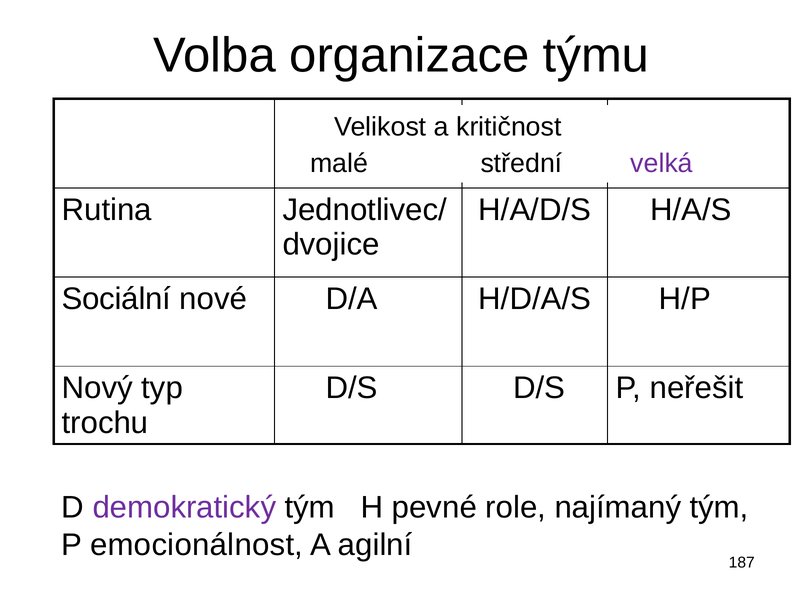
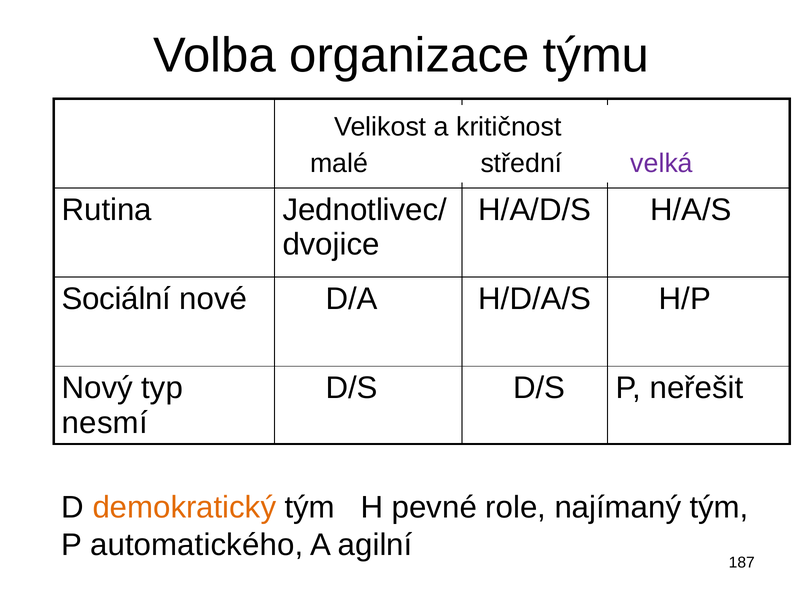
trochu: trochu -> nesmí (105, 423)
demokratický colour: purple -> orange (184, 508)
emocionálnost: emocionálnost -> automatického (197, 545)
